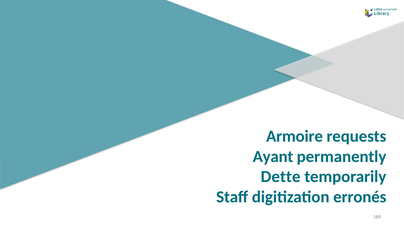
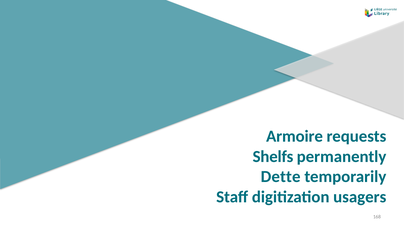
Ayant: Ayant -> Shelfs (273, 157)
erronés: erronés -> usagers (360, 197)
